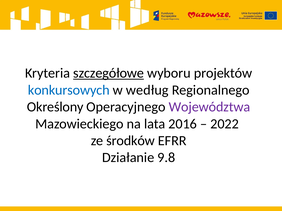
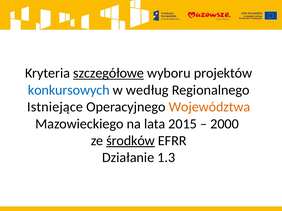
Określony: Określony -> Istniejące (55, 107)
Województwa colour: purple -> orange (209, 107)
2016: 2016 -> 2015 (183, 124)
2022: 2022 -> 2000 (225, 124)
środków underline: none -> present (131, 141)
9.8: 9.8 -> 1.3 (166, 158)
